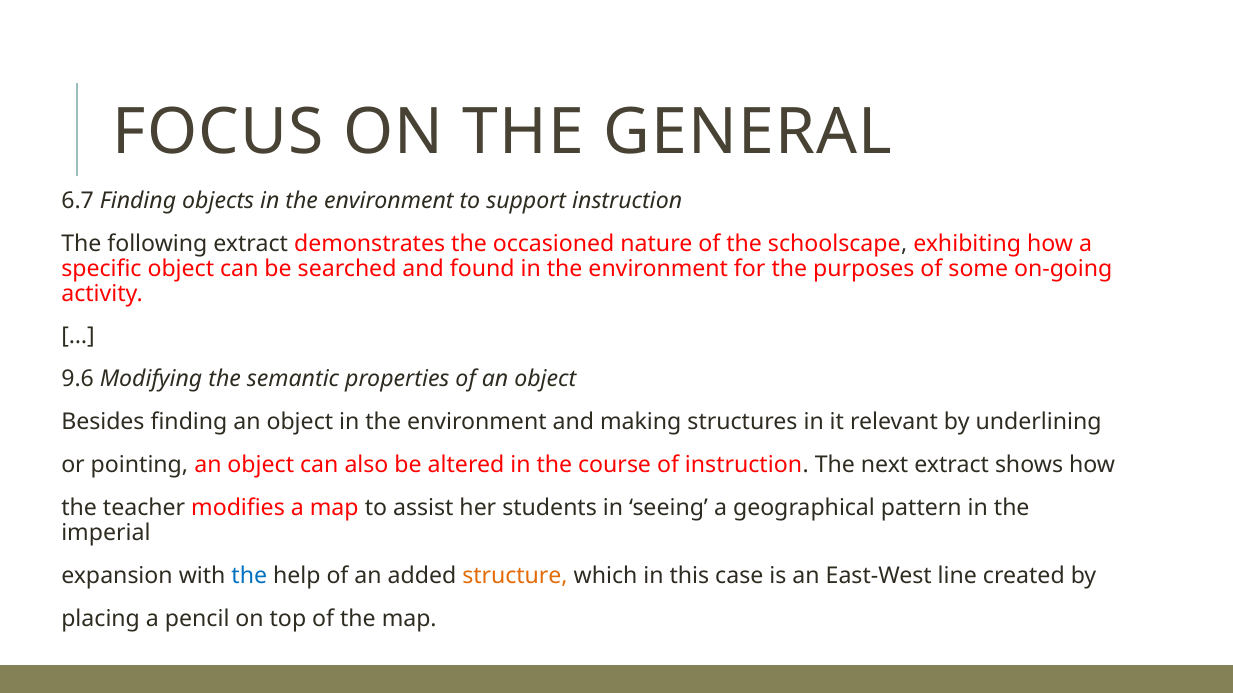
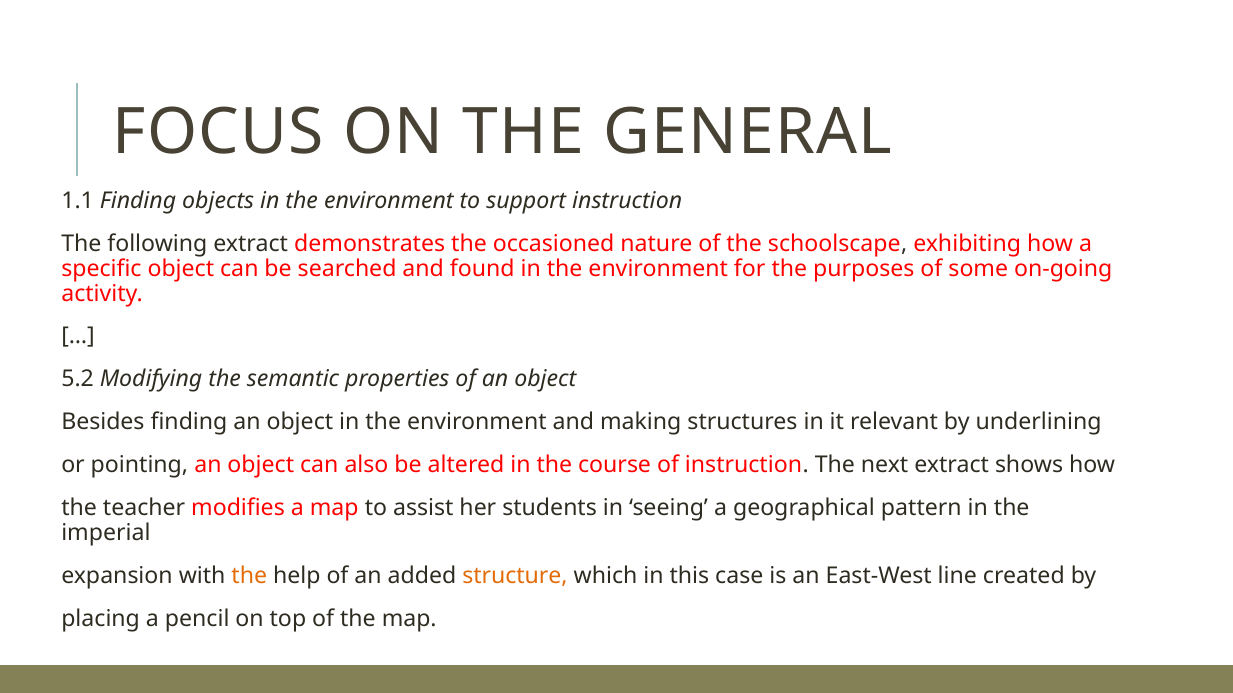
6.7: 6.7 -> 1.1 (78, 201)
9.6: 9.6 -> 5.2 (78, 380)
the colour: blue -> orange (249, 576)
